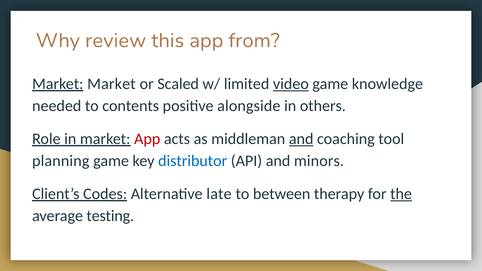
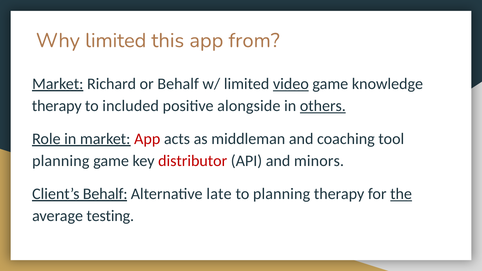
Why review: review -> limited (116, 41)
Market Market: Market -> Richard (112, 84)
or Scaled: Scaled -> Behalf (178, 84)
needed: needed -> therapy (57, 106)
contents: contents -> included (131, 106)
others underline: none -> present (323, 106)
and underline: present -> none (301, 139)
distributor colour: blue -> red (193, 161)
Client’s Codes: Codes -> Behalf (105, 194)
to between: between -> planning (282, 194)
